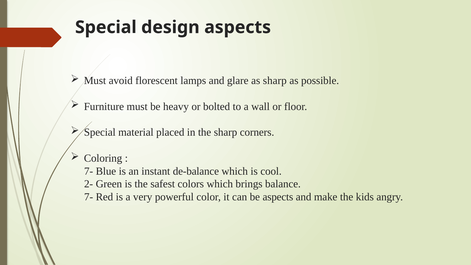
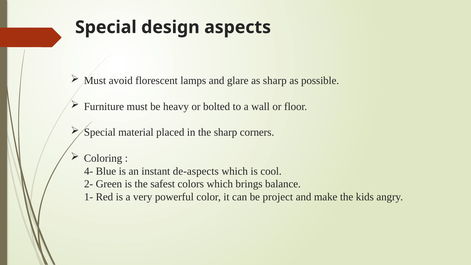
7-: 7- -> 4- (89, 171)
de-balance: de-balance -> de-aspects (196, 171)
7-: 7- -> 1- (89, 197)
be aspects: aspects -> project (278, 197)
